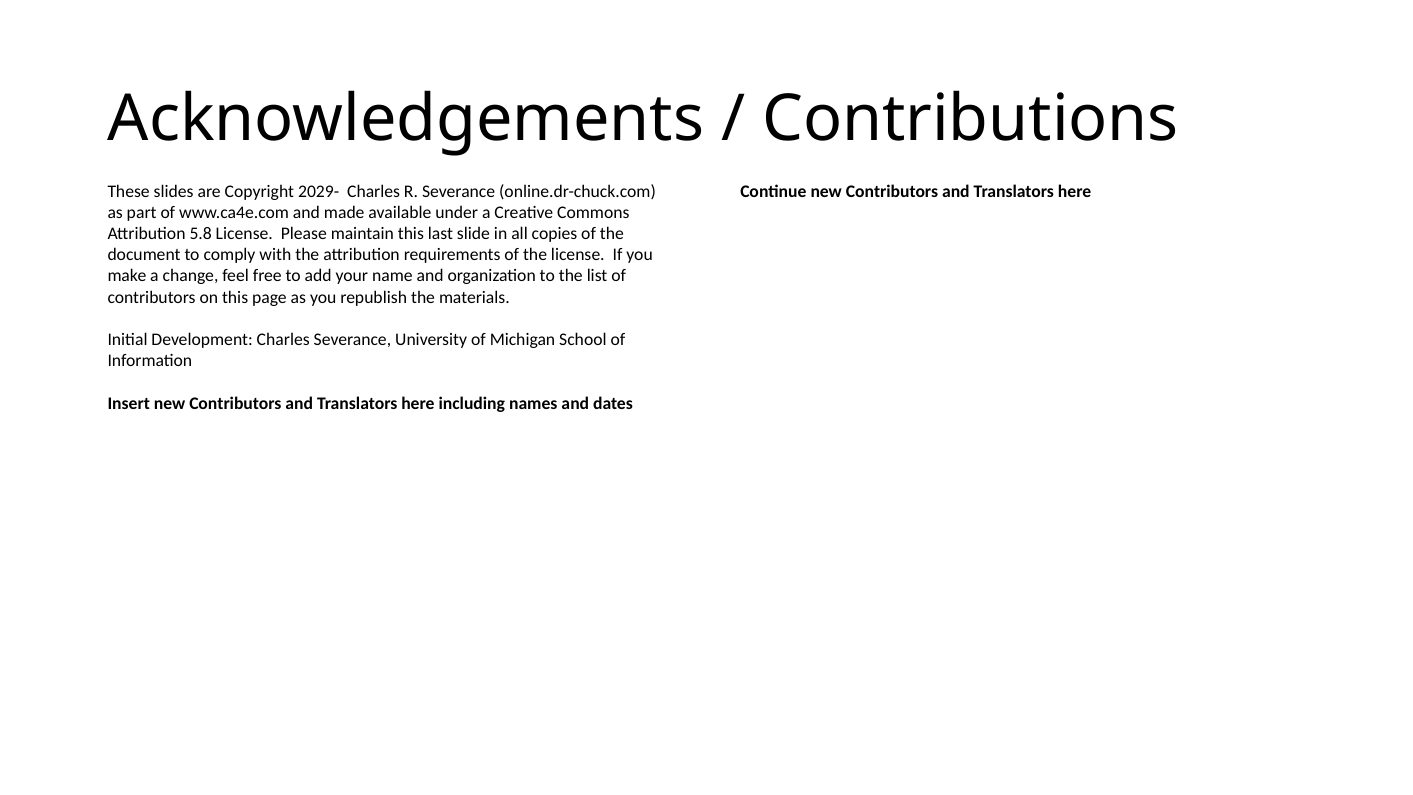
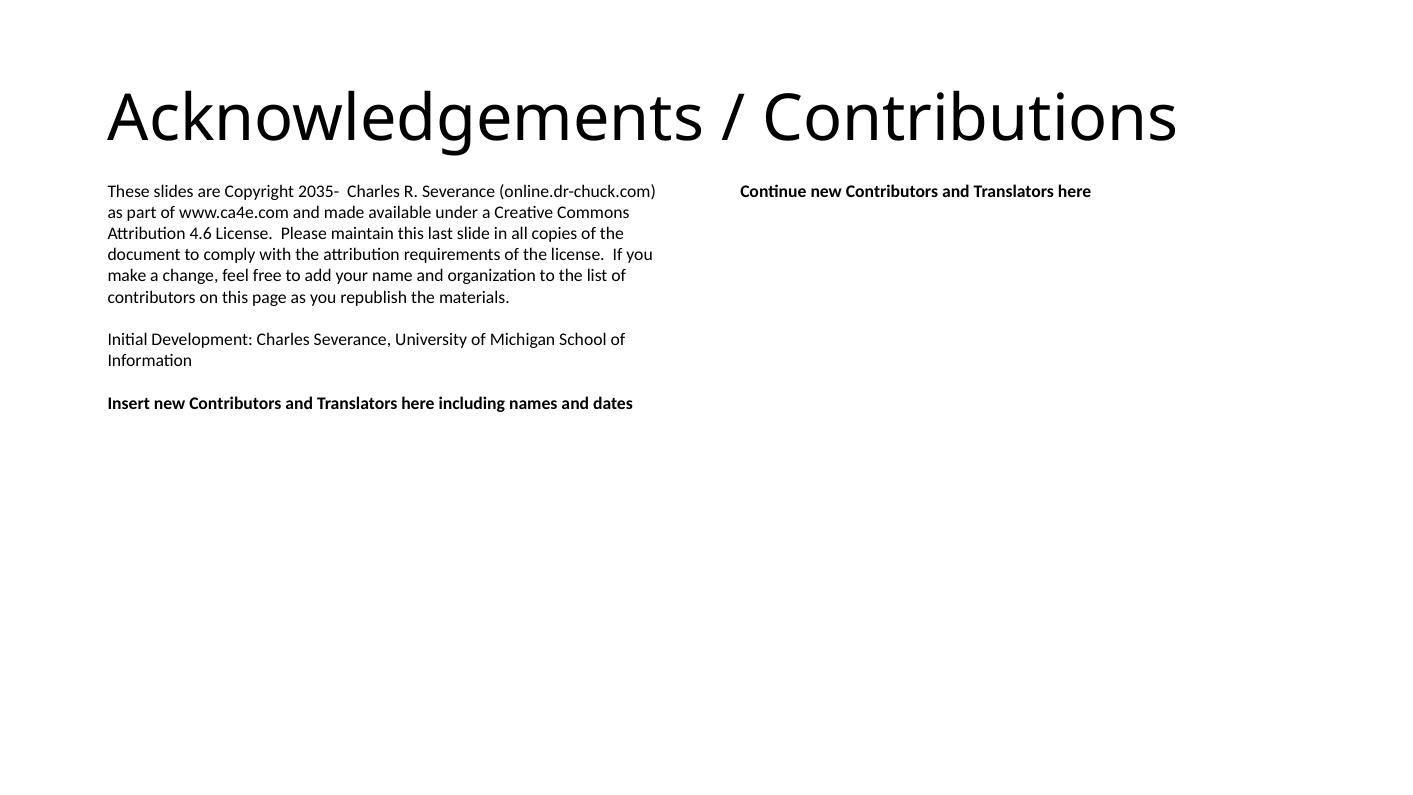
2029-: 2029- -> 2035- (319, 191)
5.8: 5.8 -> 4.6 (201, 234)
